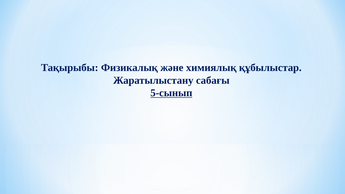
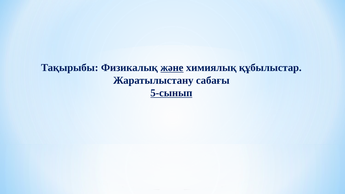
және underline: none -> present (172, 68)
